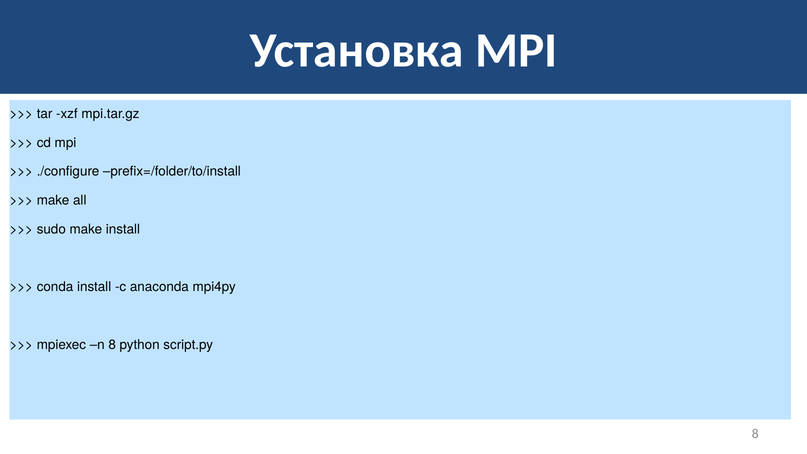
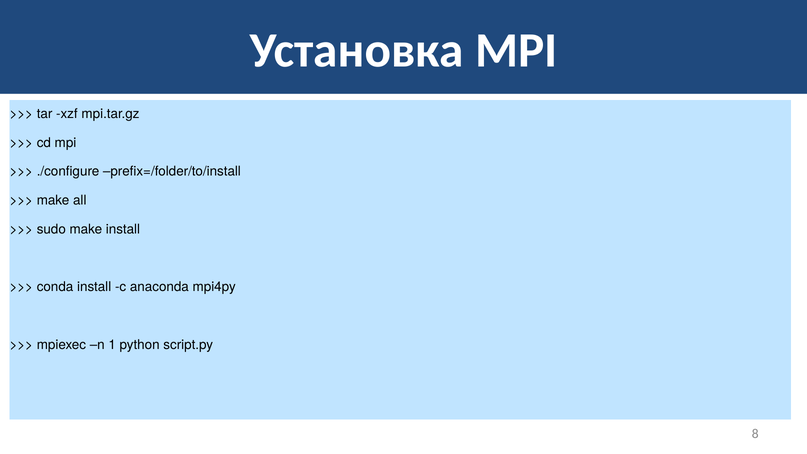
n 8: 8 -> 1 (112, 345)
